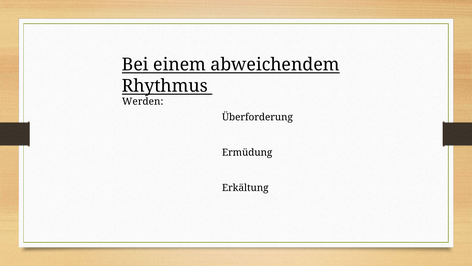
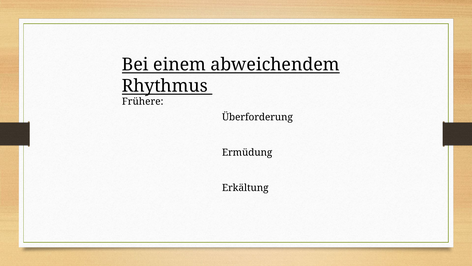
Werden: Werden -> Frühere (143, 101)
